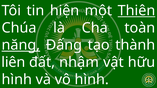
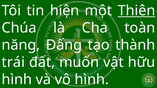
năng underline: present -> none (21, 45)
liên: liên -> trái (13, 62)
nhậm: nhậm -> muốn (79, 62)
